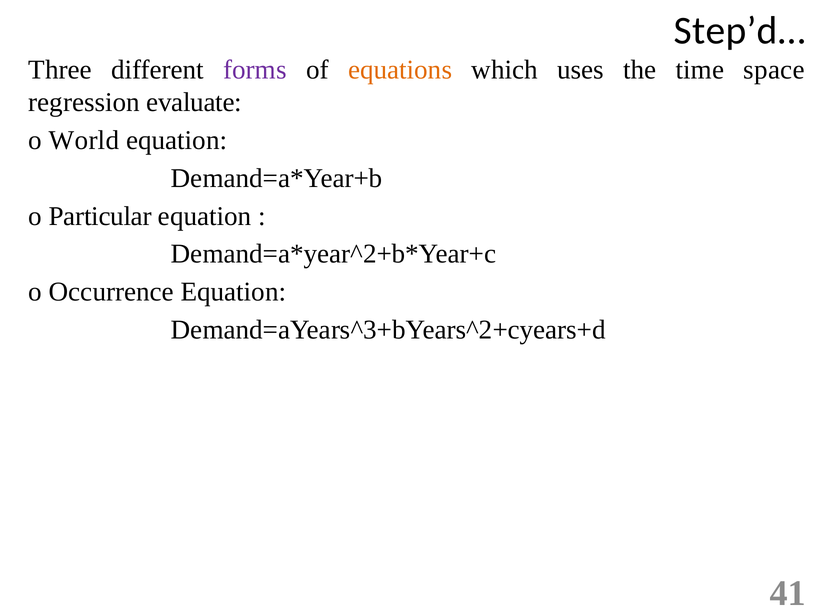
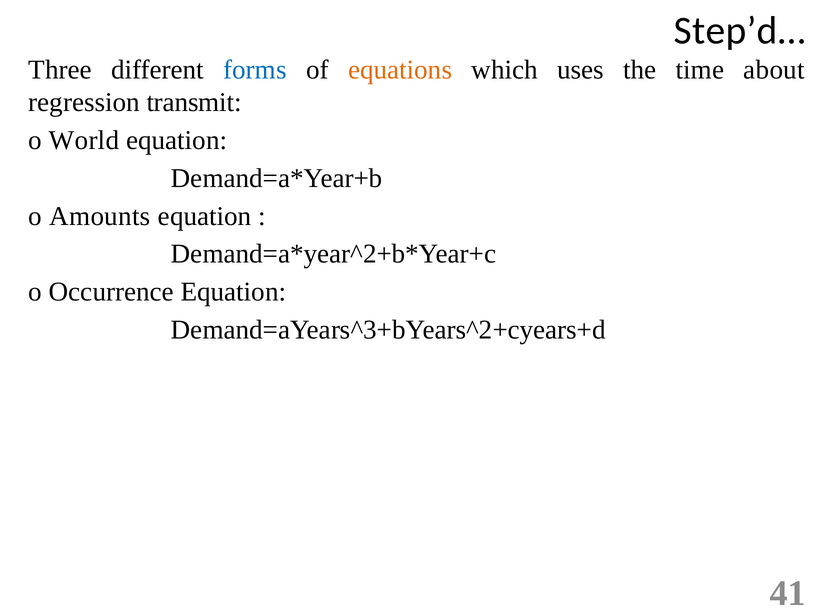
forms colour: purple -> blue (255, 70)
space: space -> about (774, 70)
evaluate: evaluate -> transmit (194, 102)
Particular: Particular -> Amounts (100, 216)
